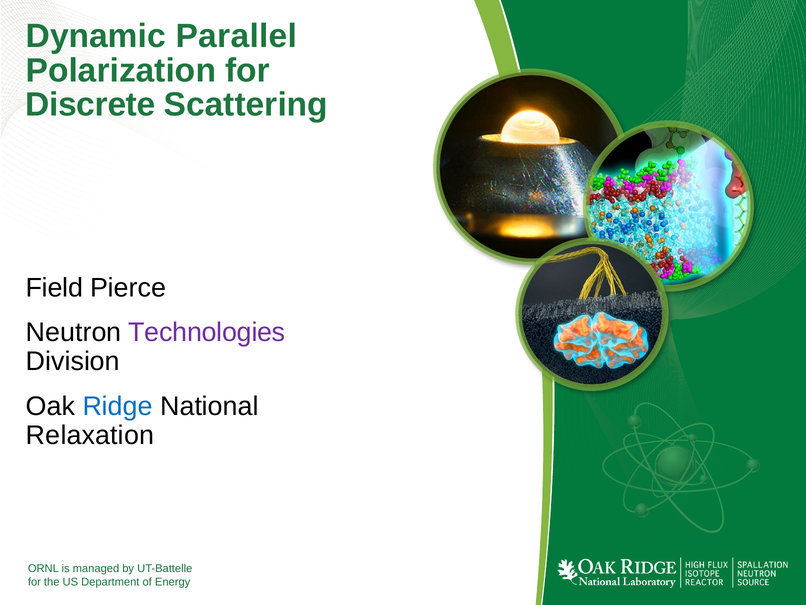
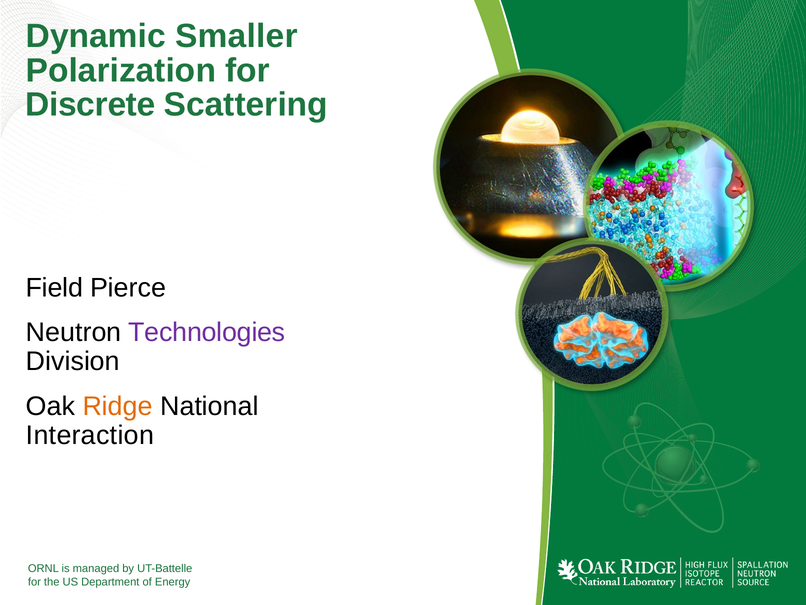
Parallel: Parallel -> Smaller (236, 36)
Ridge colour: blue -> orange (118, 406)
Relaxation: Relaxation -> Interaction (90, 435)
